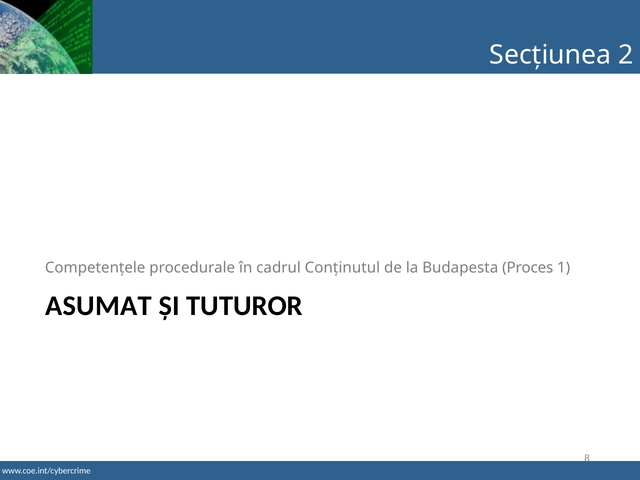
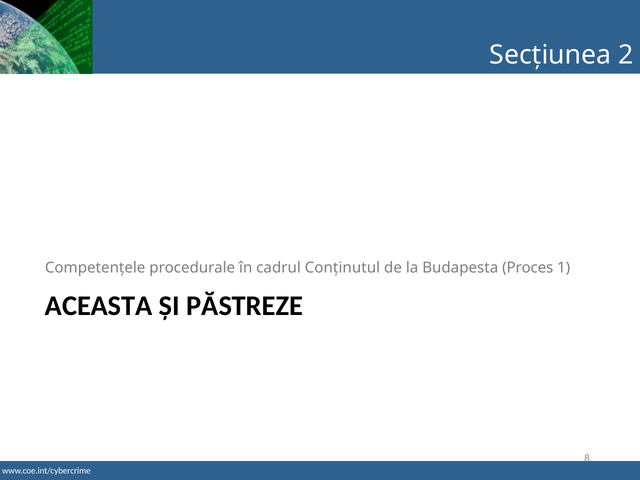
ASUMAT: ASUMAT -> ACEASTA (99, 306)
TUTUROR: TUTUROR -> PĂSTREZE (245, 306)
